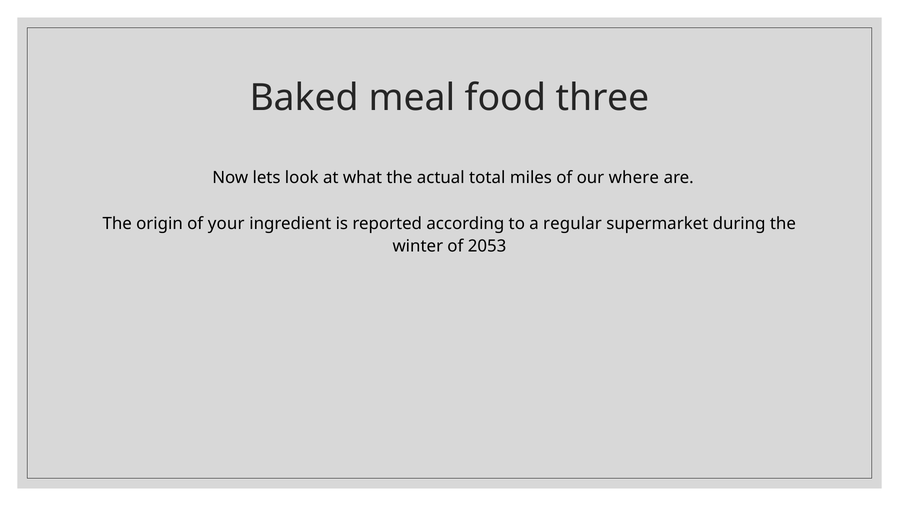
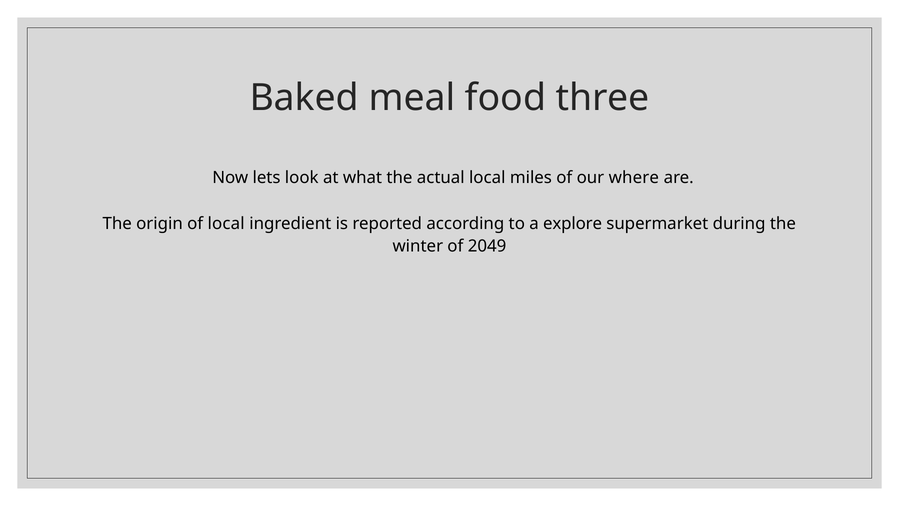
actual total: total -> local (487, 177)
of your: your -> local (226, 224)
regular: regular -> explore (573, 224)
2053: 2053 -> 2049 (487, 246)
